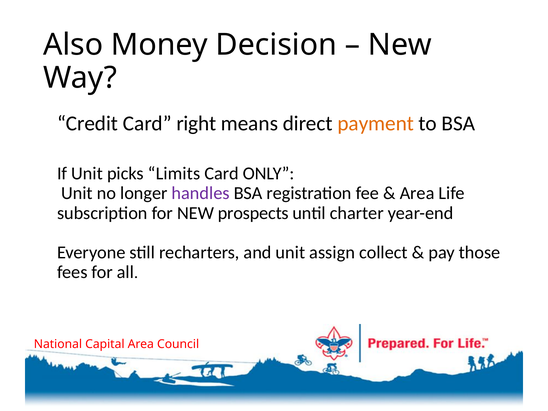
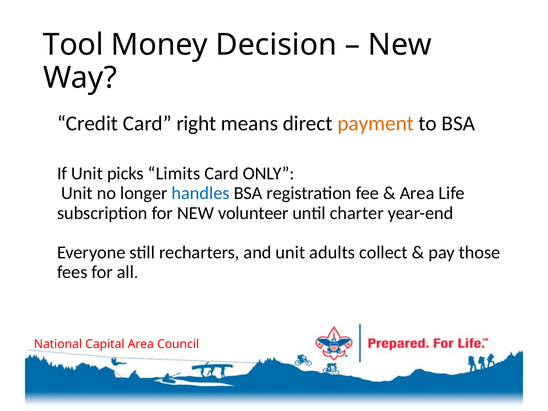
Also: Also -> Tool (73, 45)
handles colour: purple -> blue (201, 193)
prospects: prospects -> volunteer (253, 213)
assign: assign -> adults (332, 252)
